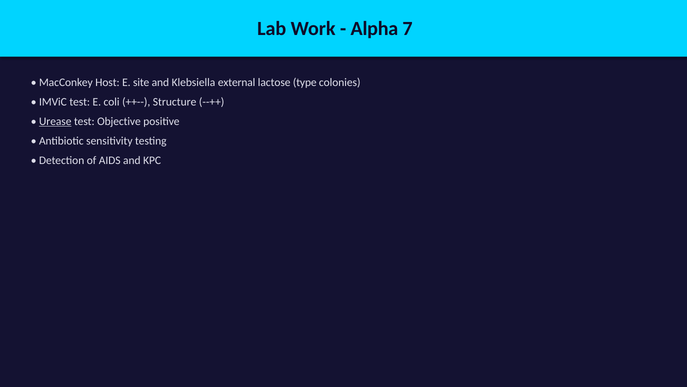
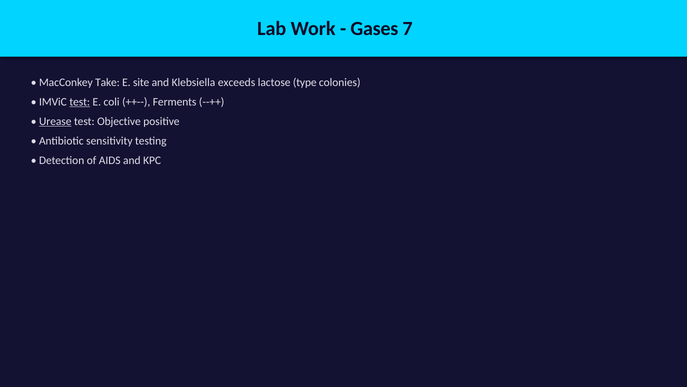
Alpha: Alpha -> Gases (374, 29)
Host: Host -> Take (107, 82)
external: external -> exceeds (237, 82)
test underline: none -> present (80, 102)
Structure: Structure -> Ferments (175, 102)
